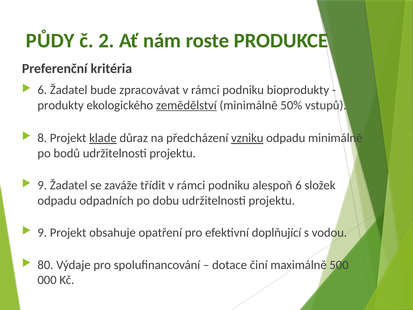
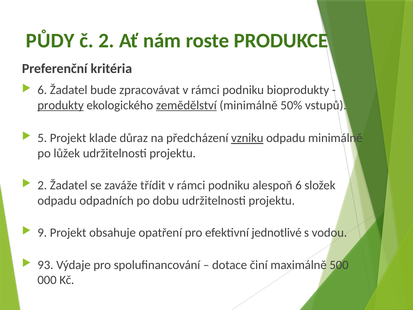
produkty underline: none -> present (61, 105)
8: 8 -> 5 (42, 138)
klade underline: present -> none (103, 138)
bodů: bodů -> lůžek (67, 153)
9: 9 -> 2 (42, 185)
doplňující: doplňující -> jednotlivé (277, 233)
80: 80 -> 93 (45, 265)
